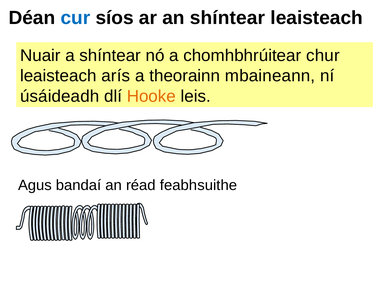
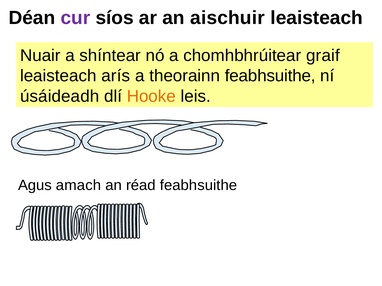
cur colour: blue -> purple (75, 18)
an shíntear: shíntear -> aischuir (227, 18)
chur: chur -> graif (323, 56)
theorainn mbaineann: mbaineann -> feabhsuithe (270, 76)
bandaí: bandaí -> amach (79, 185)
